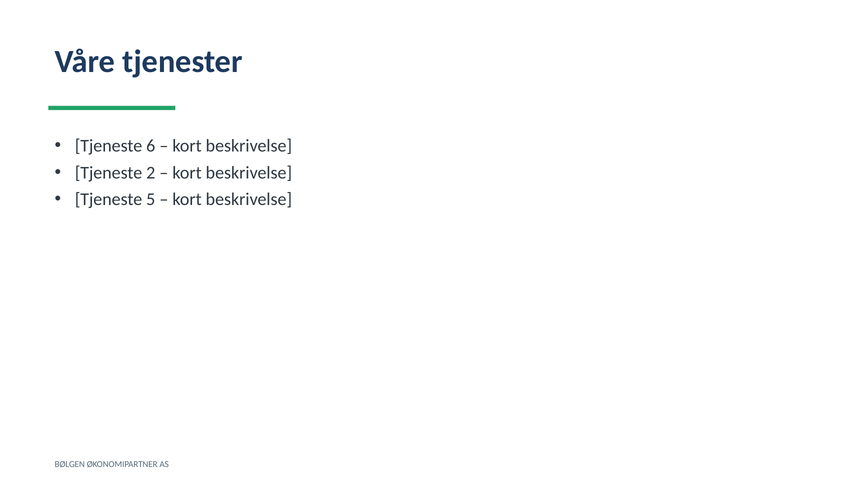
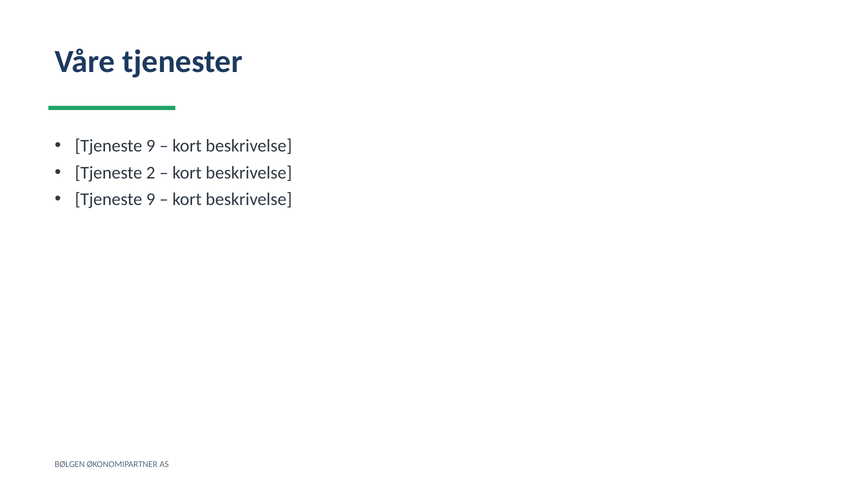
6: 6 -> 9 (151, 146)
5: 5 -> 9 (151, 199)
